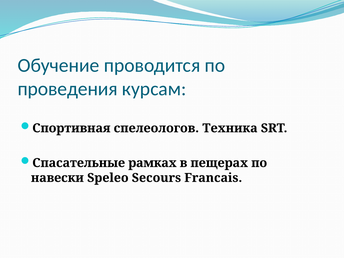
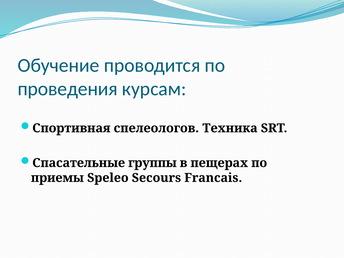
рамках: рамках -> группы (152, 163)
навески: навески -> приемы (57, 178)
